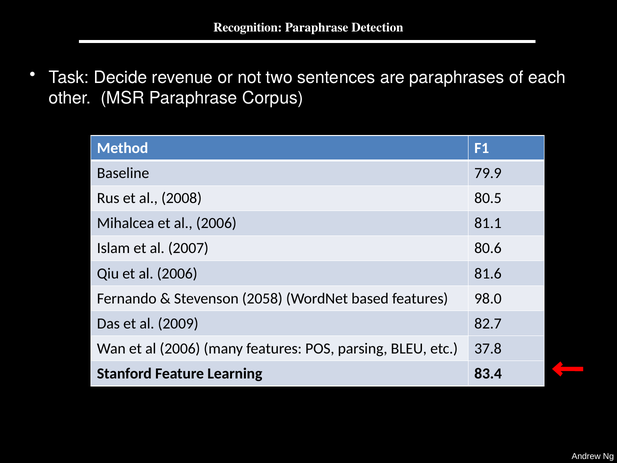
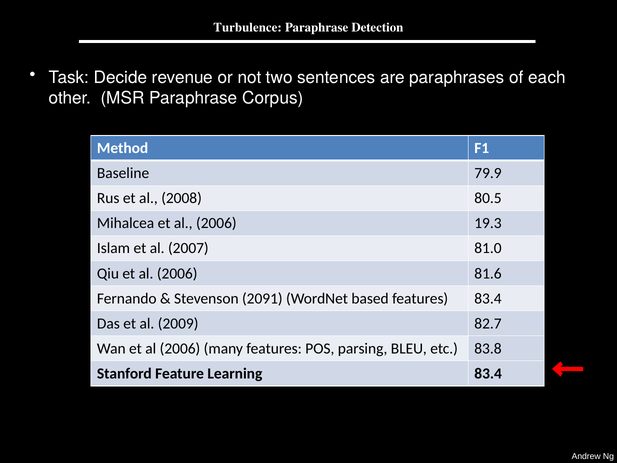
Recognition: Recognition -> Turbulence (248, 28)
81.1: 81.1 -> 19.3 (488, 223)
80.6: 80.6 -> 81.0 (488, 248)
2058: 2058 -> 2091 (262, 298)
features 98.0: 98.0 -> 83.4 (488, 298)
37.8: 37.8 -> 83.8 (488, 348)
